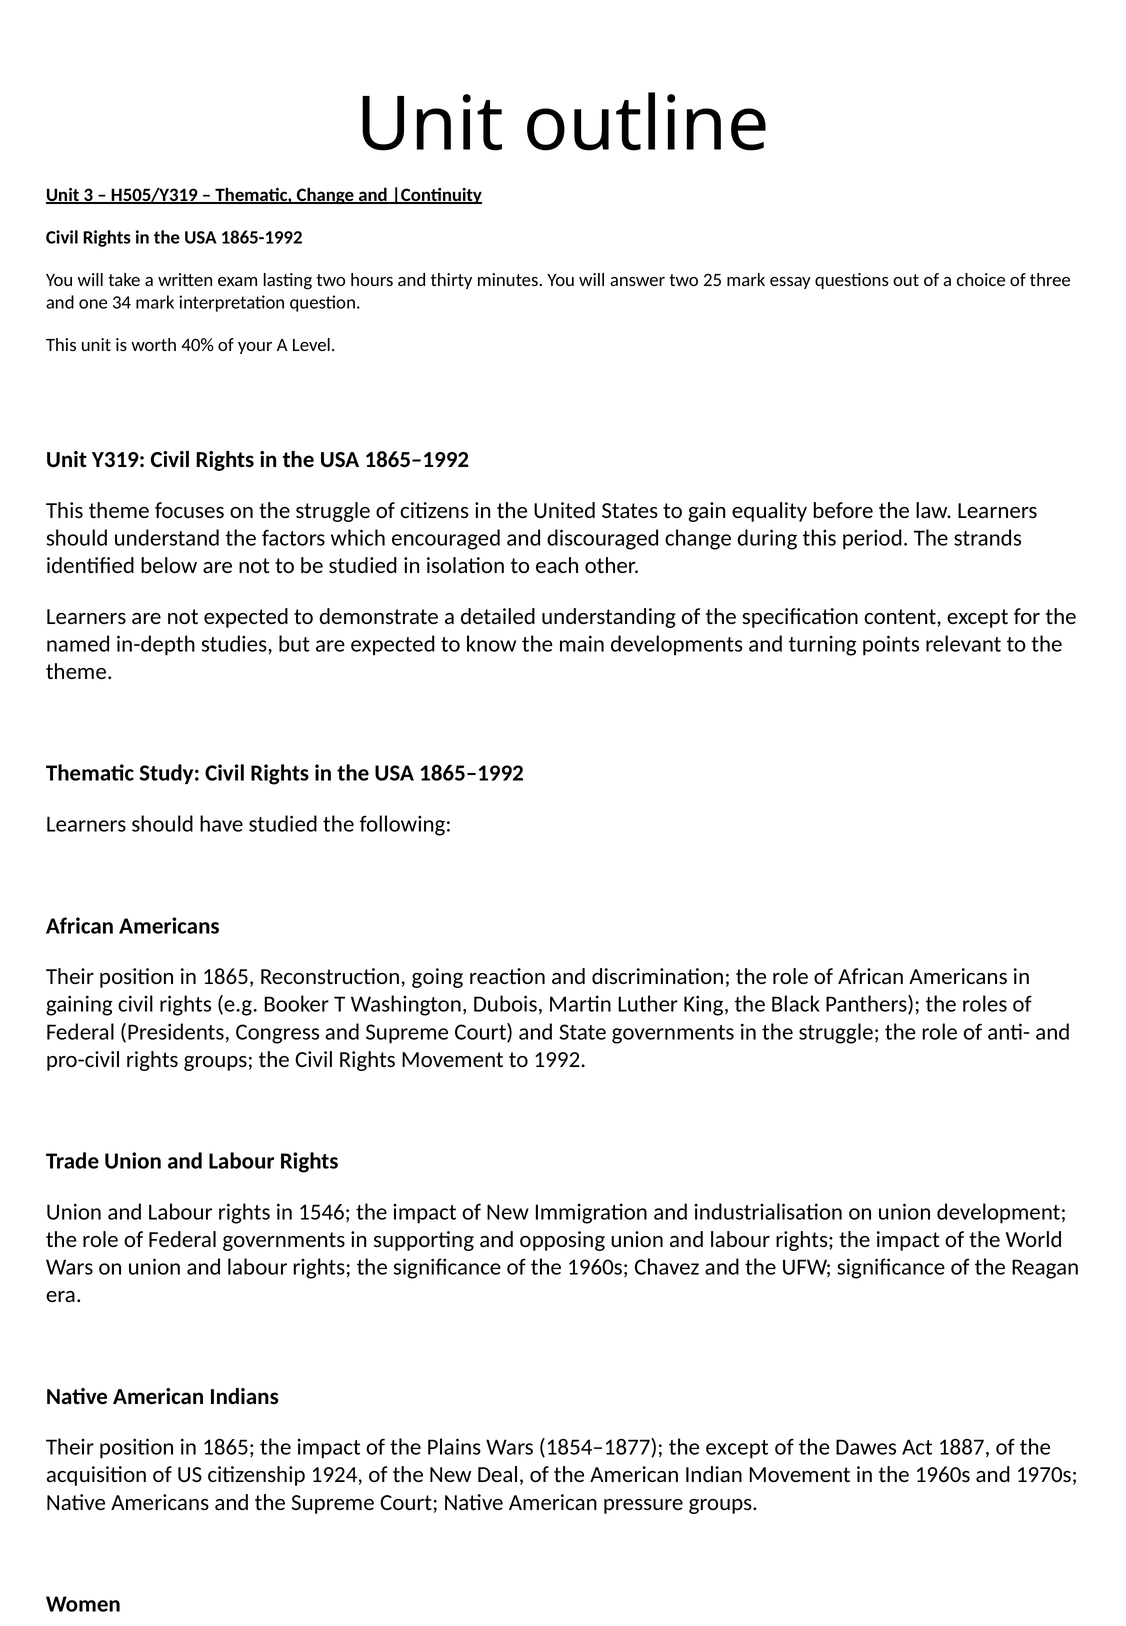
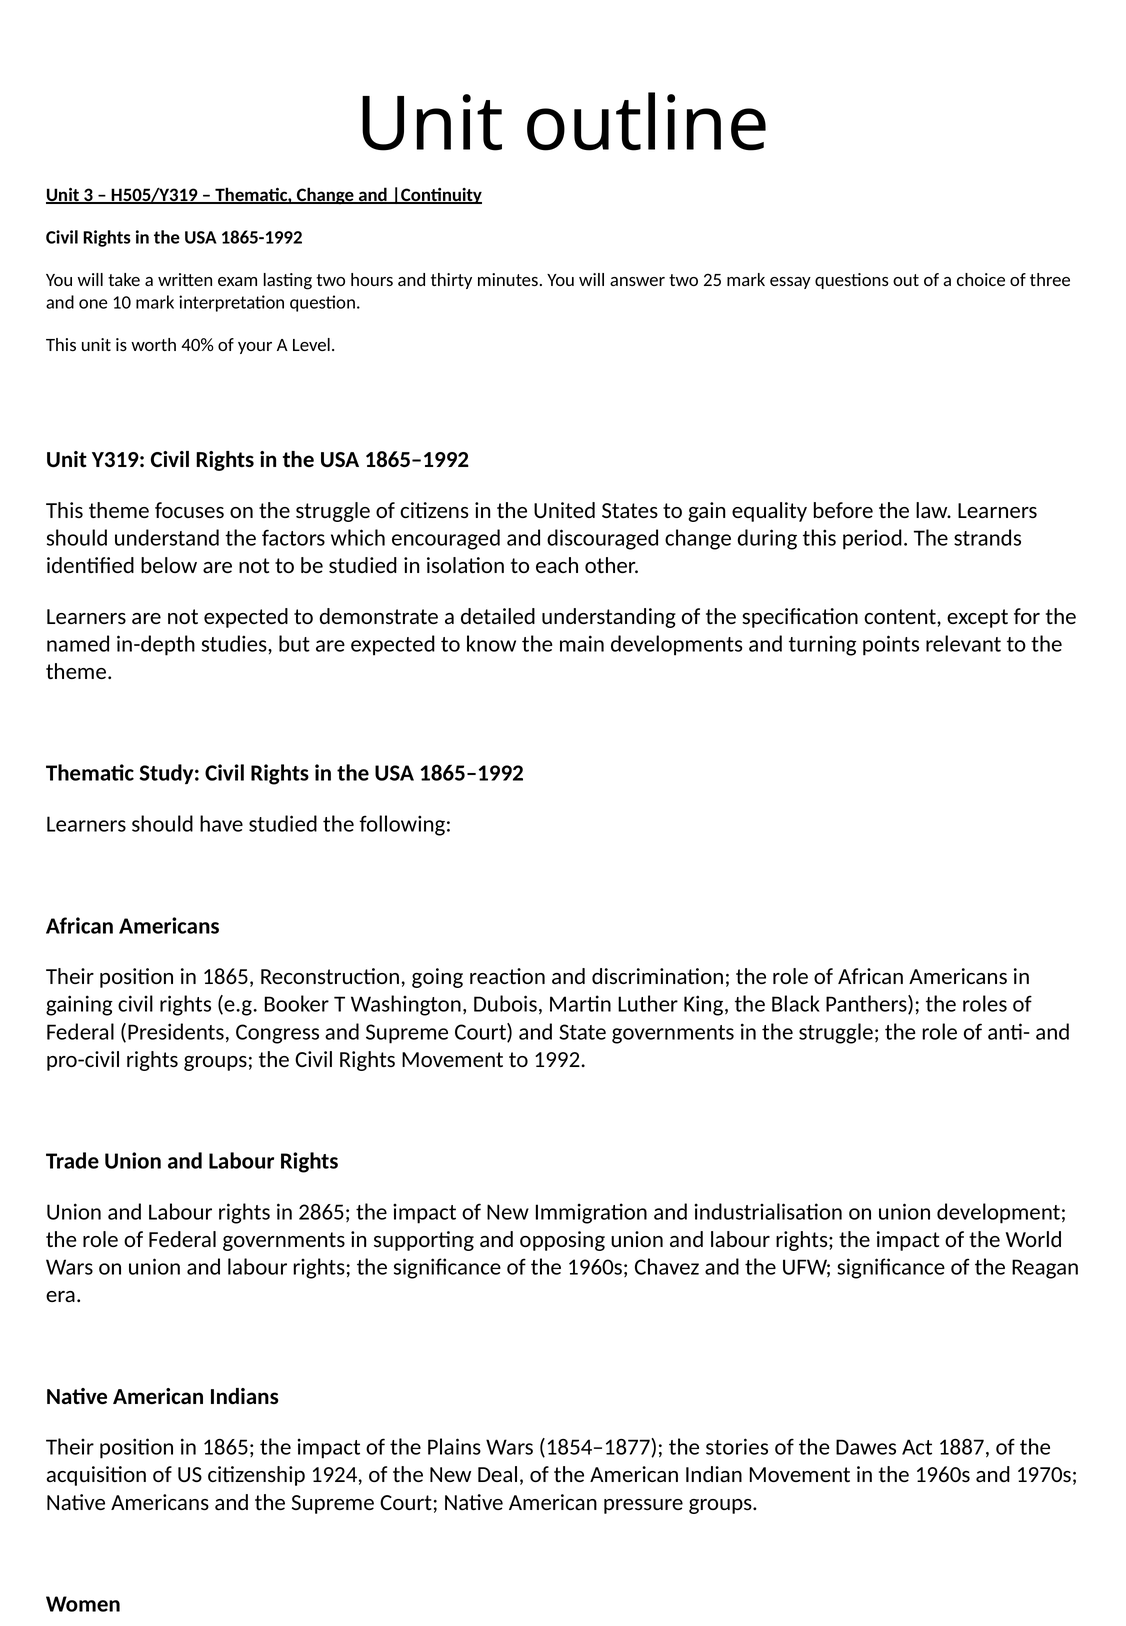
34: 34 -> 10 (122, 303)
1546: 1546 -> 2865 (325, 1212)
the except: except -> stories (737, 1448)
